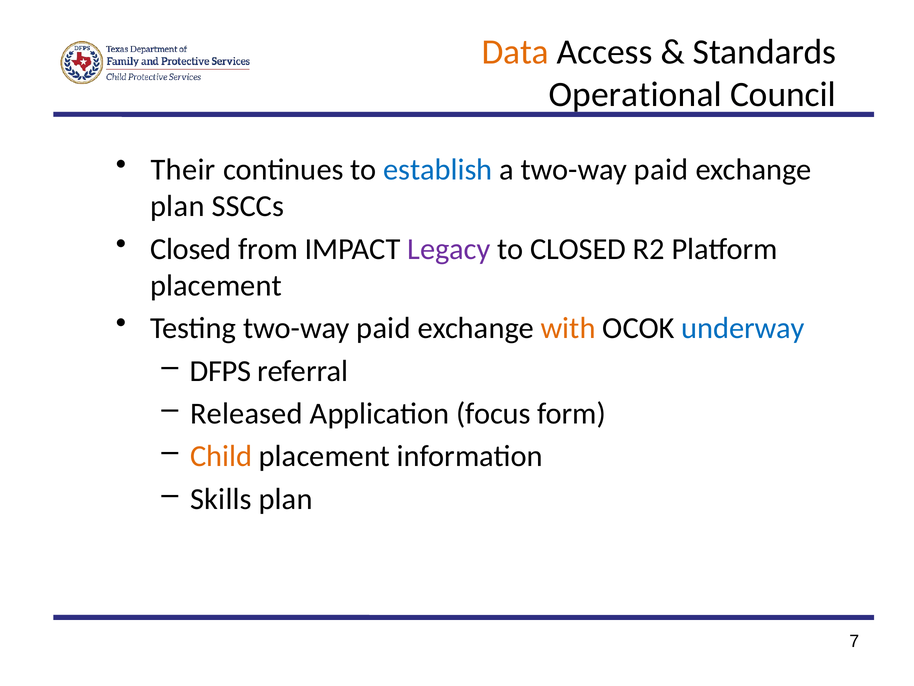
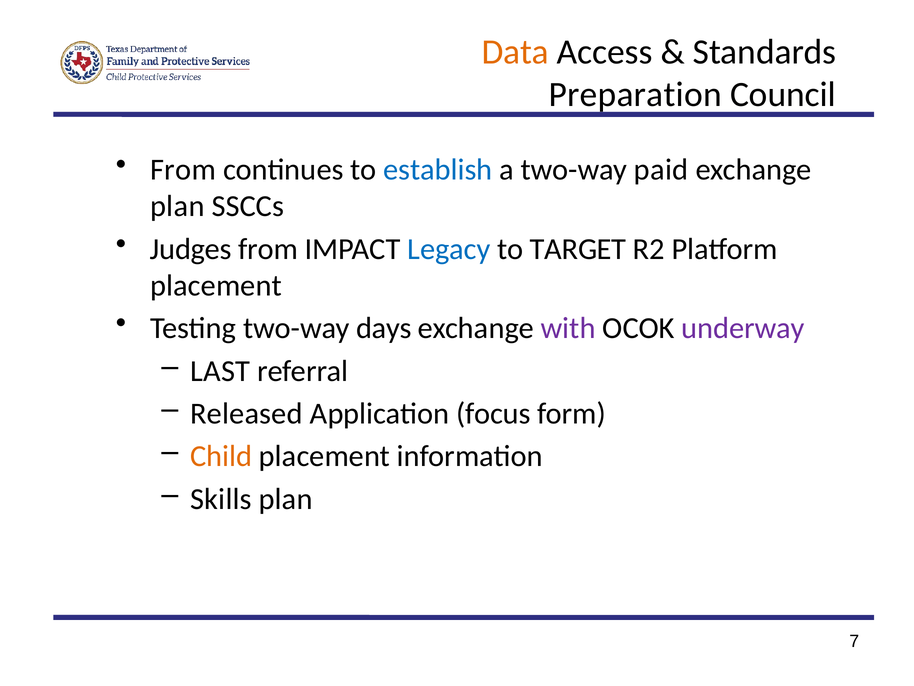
Operational: Operational -> Preparation (635, 95)
Their: Their -> From (183, 170)
Closed: Closed -> Judges (191, 249)
Legacy colour: purple -> blue (449, 249)
to CLOSED: CLOSED -> TARGET (578, 249)
Testing two-way paid: paid -> days (384, 328)
with colour: orange -> purple (568, 328)
underway colour: blue -> purple (743, 328)
DFPS: DFPS -> LAST (220, 371)
